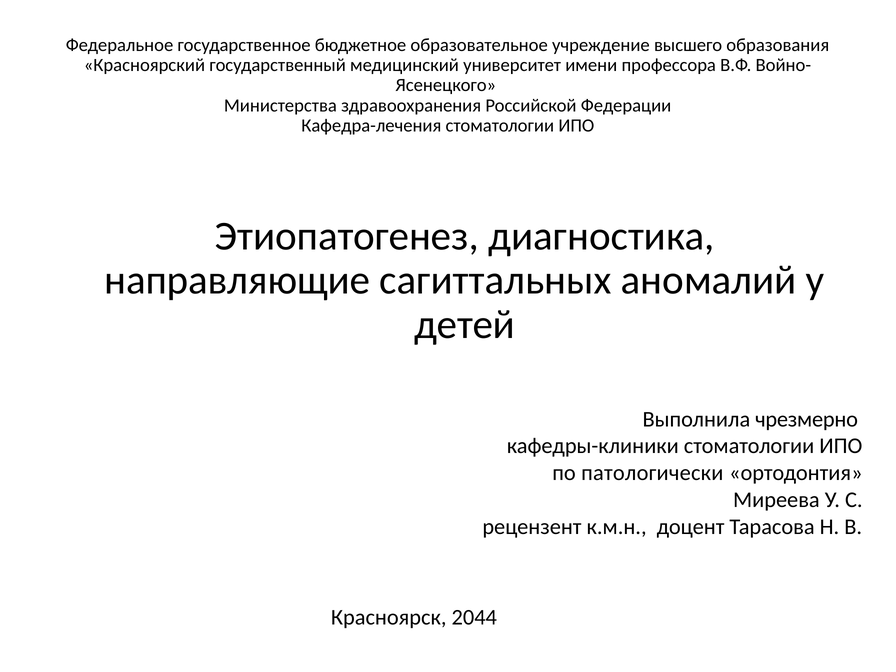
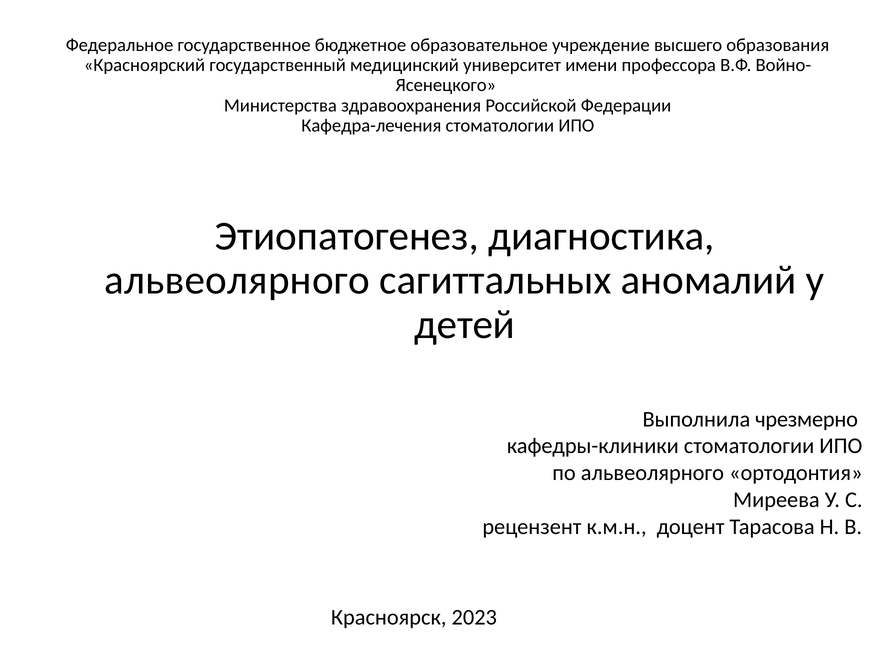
направляющие: направляющие -> альвеолярного (237, 280)
по патологически: патологически -> альвеолярного (652, 473)
2044: 2044 -> 2023 (474, 617)
